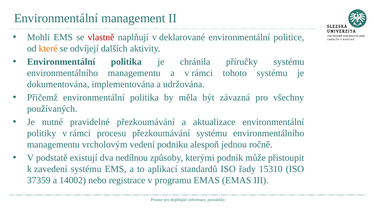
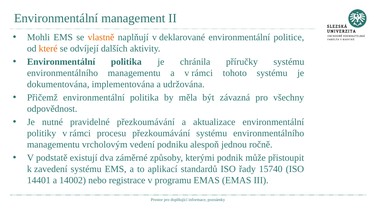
vlastně colour: red -> orange (101, 37)
používaných: používaných -> odpovědnost (52, 109)
nedílnou: nedílnou -> záměrné (132, 157)
15310: 15310 -> 15740 (271, 169)
37359: 37359 -> 14401 (39, 180)
